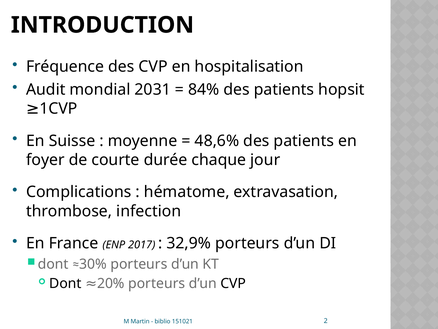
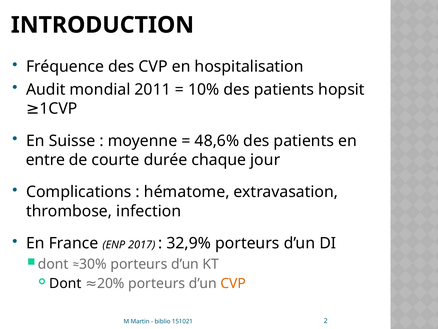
2031: 2031 -> 2011 (153, 89)
84%: 84% -> 10% (204, 89)
foyer: foyer -> entre (45, 160)
CVP colour: black -> orange (233, 283)
